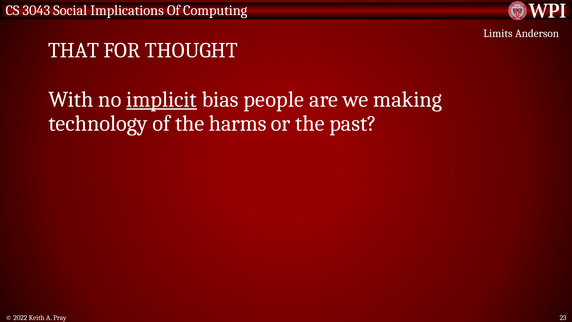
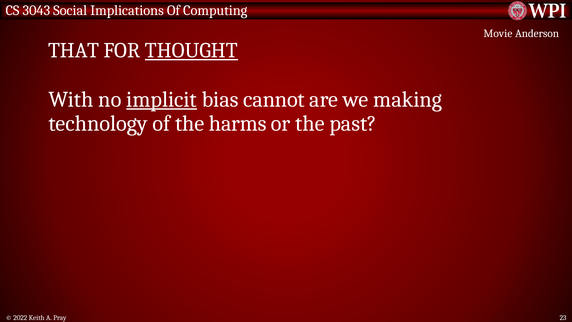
Limits: Limits -> Movie (498, 34)
THOUGHT underline: none -> present (191, 50)
people: people -> cannot (274, 99)
